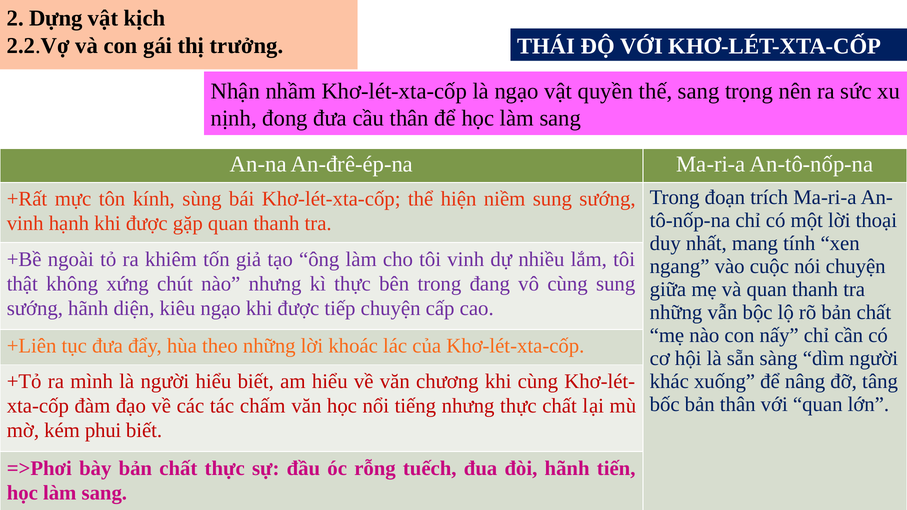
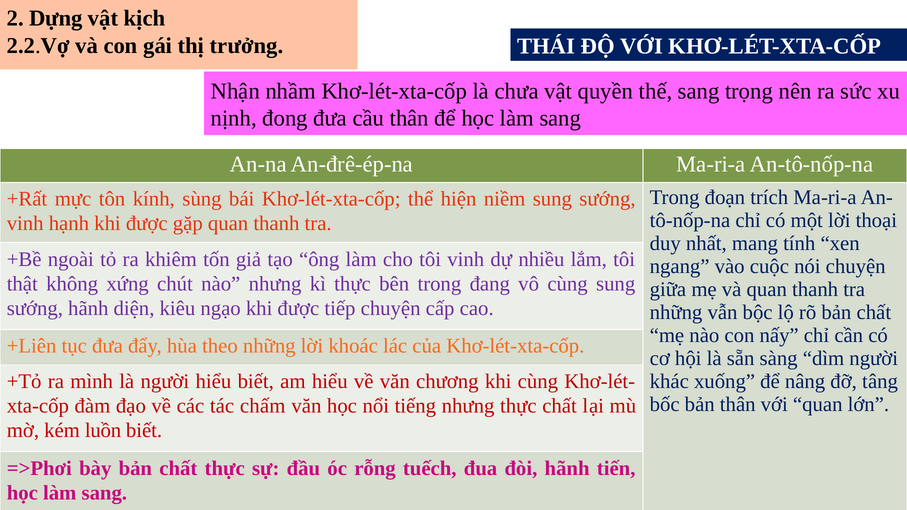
là ngạo: ngạo -> chưa (517, 91)
phui: phui -> luồn (103, 431)
